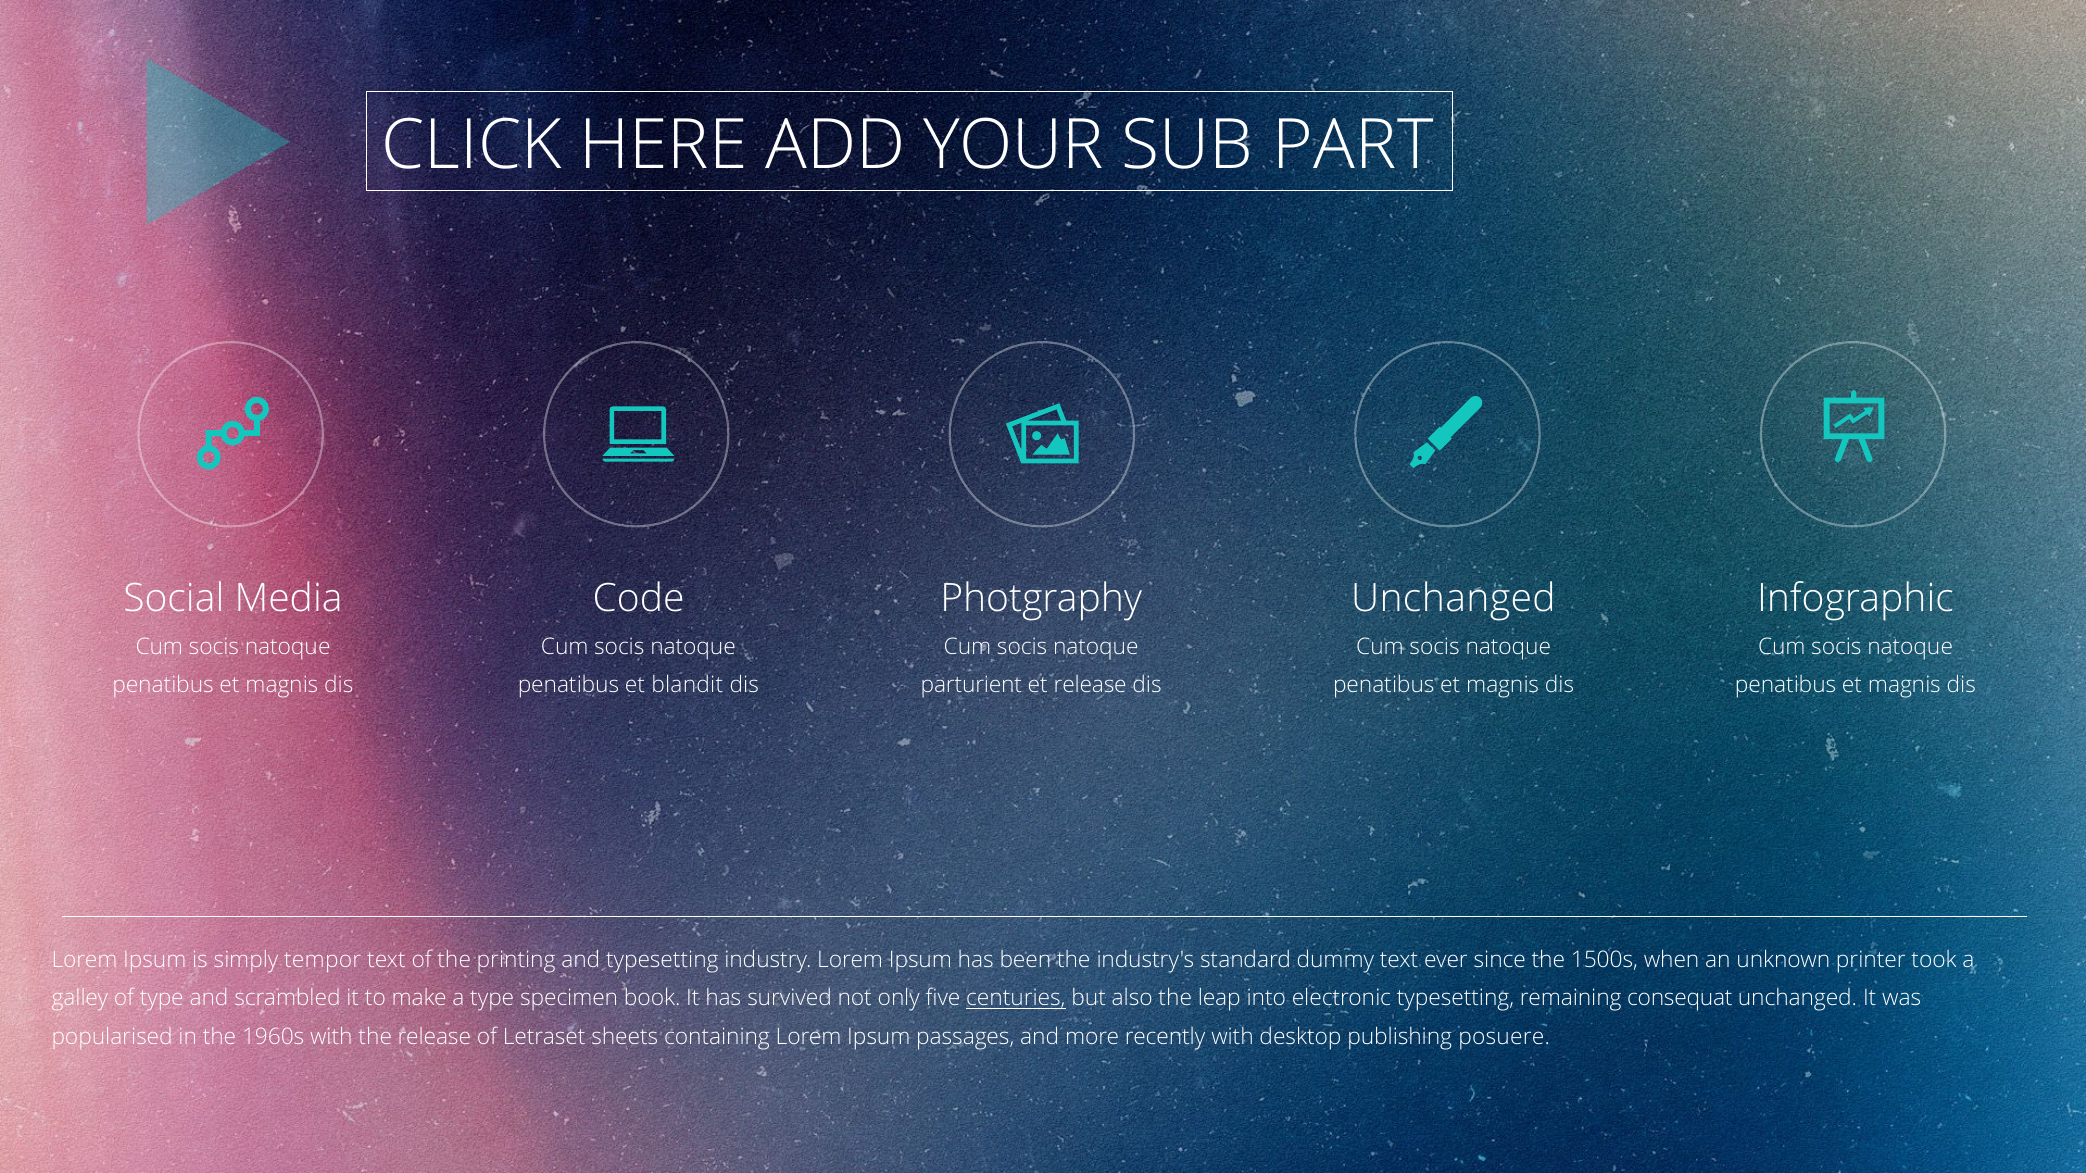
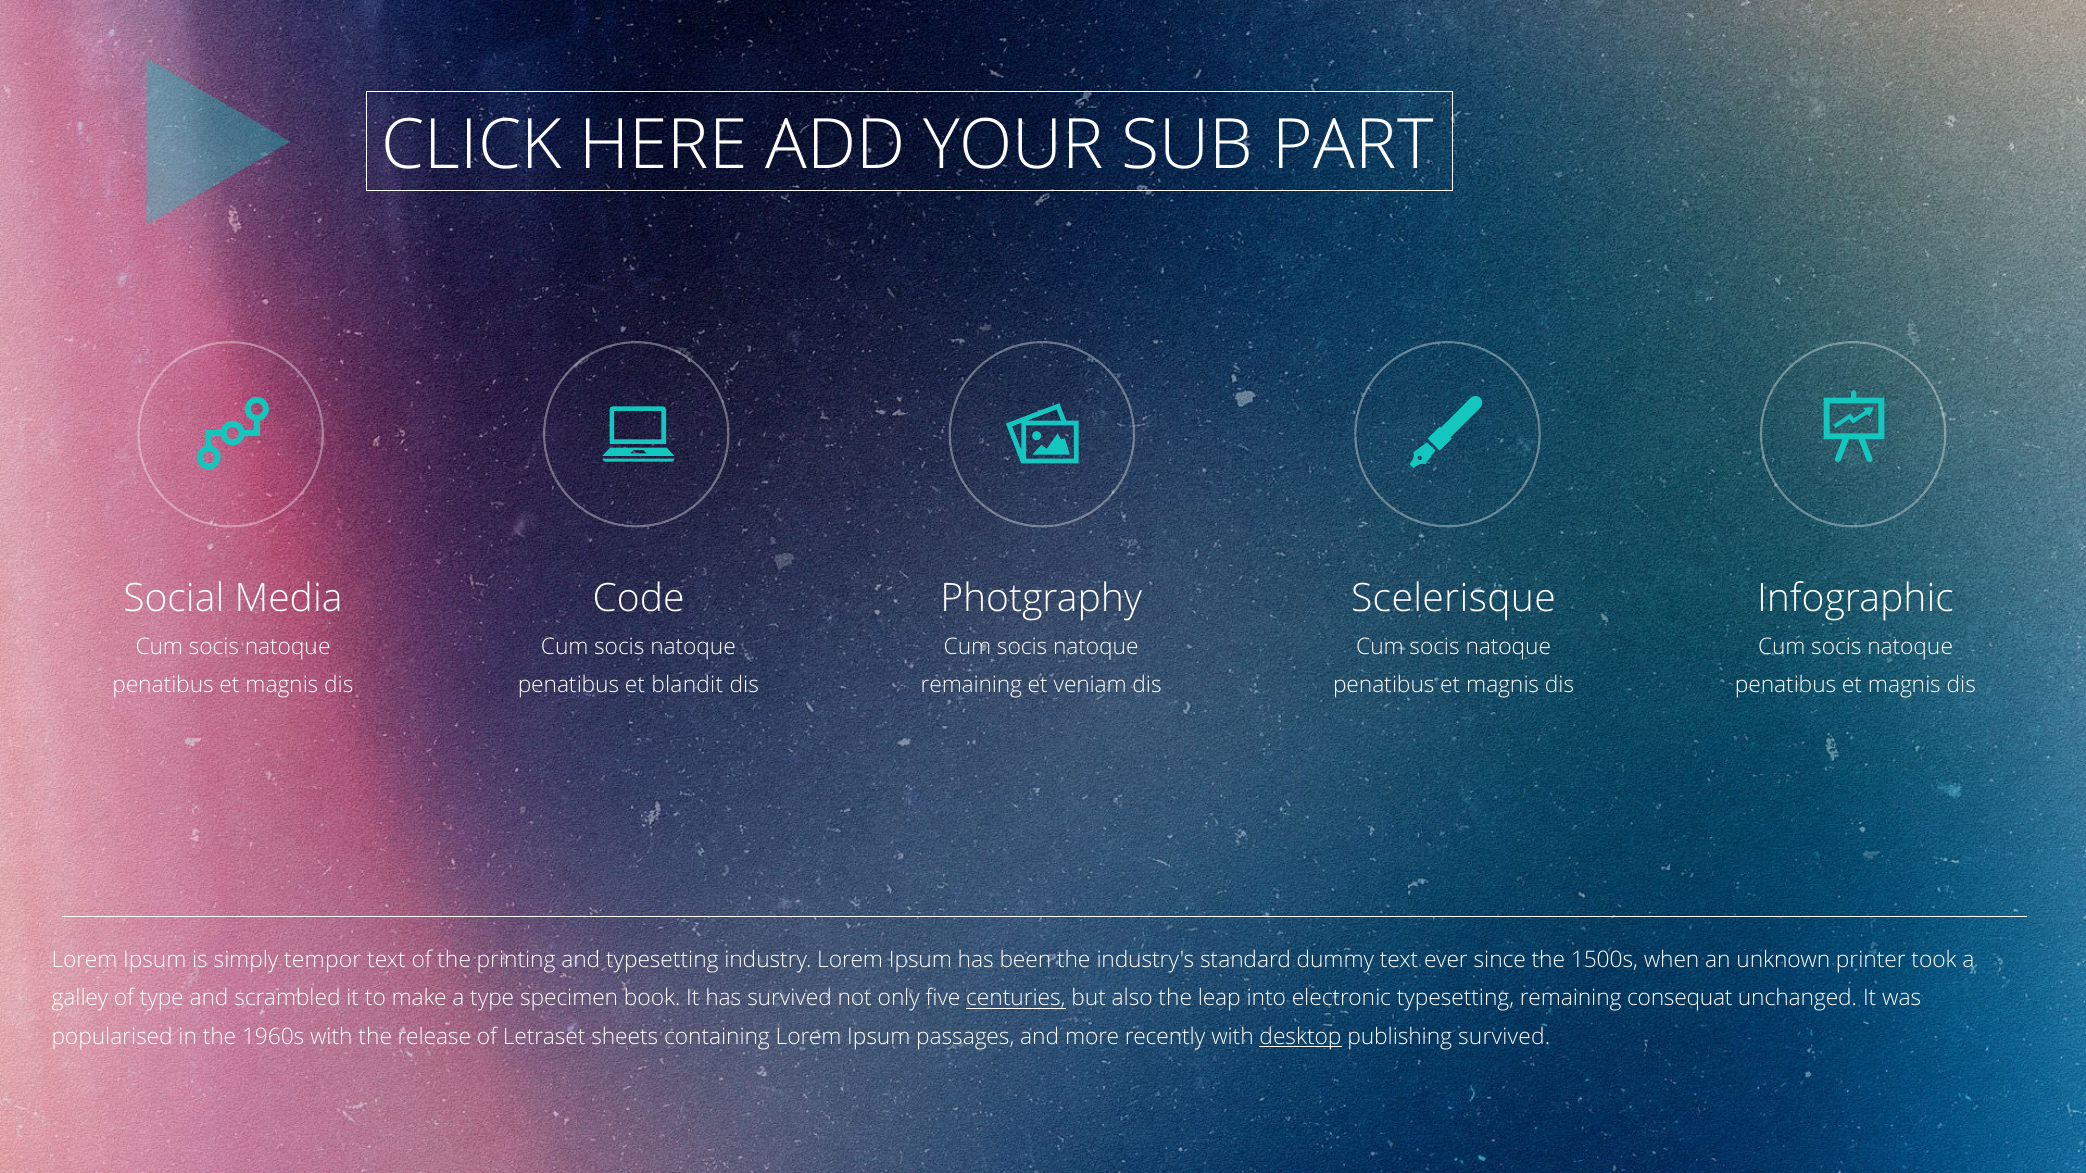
Unchanged: Unchanged -> Scelerisque (1453, 599)
parturient: parturient -> remaining (971, 686)
et release: release -> veniam (1090, 686)
desktop underline: none -> present (1301, 1037)
publishing posuere: posuere -> survived (1504, 1037)
